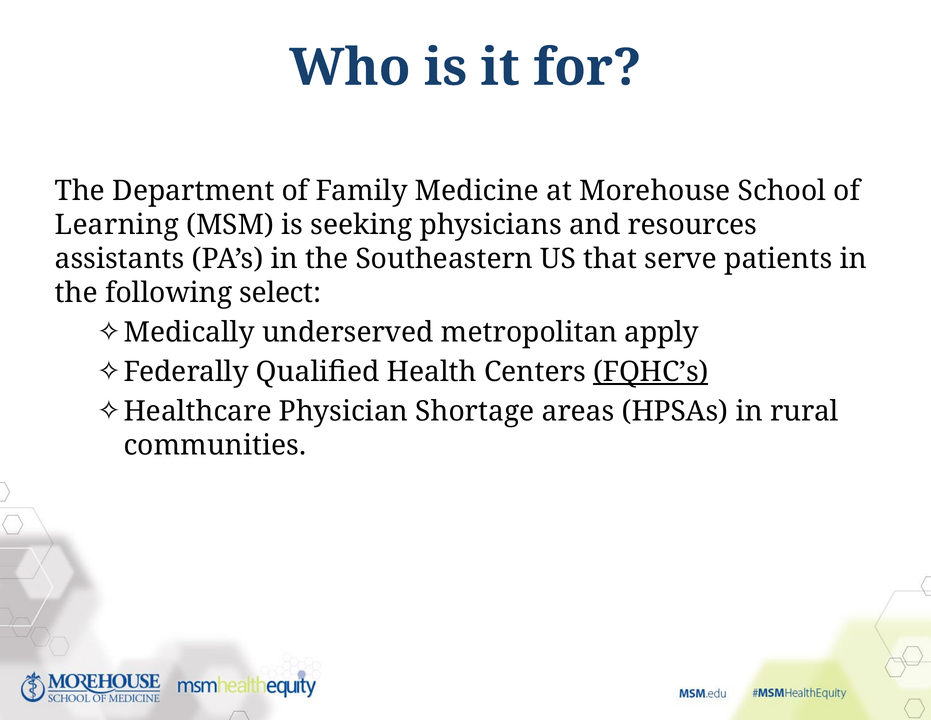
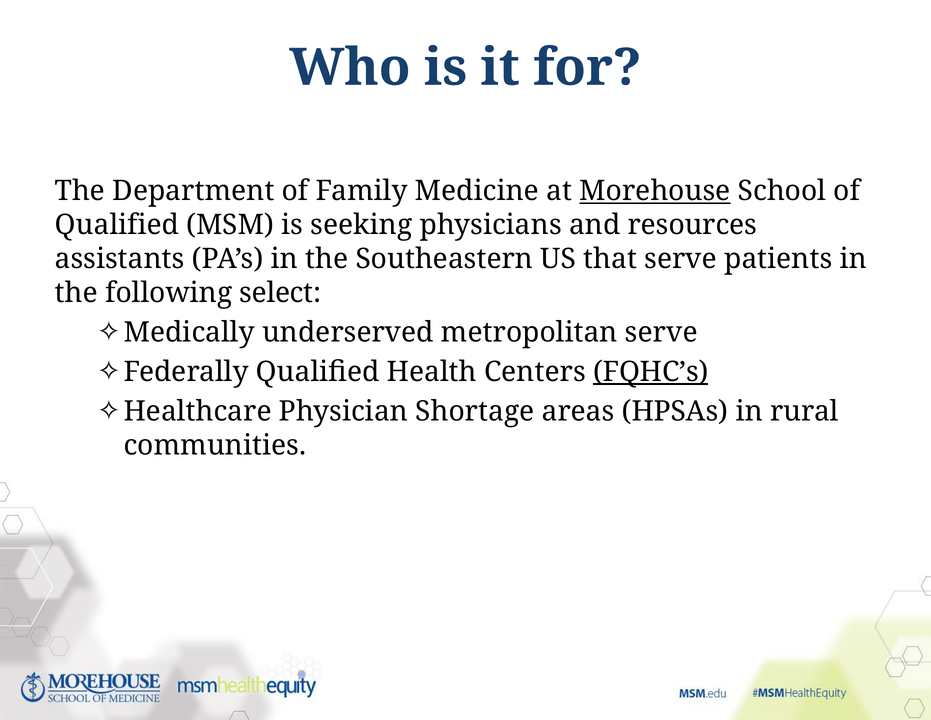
Morehouse underline: none -> present (655, 191)
Learning: Learning -> Qualified (117, 225)
metropolitan apply: apply -> serve (661, 332)
